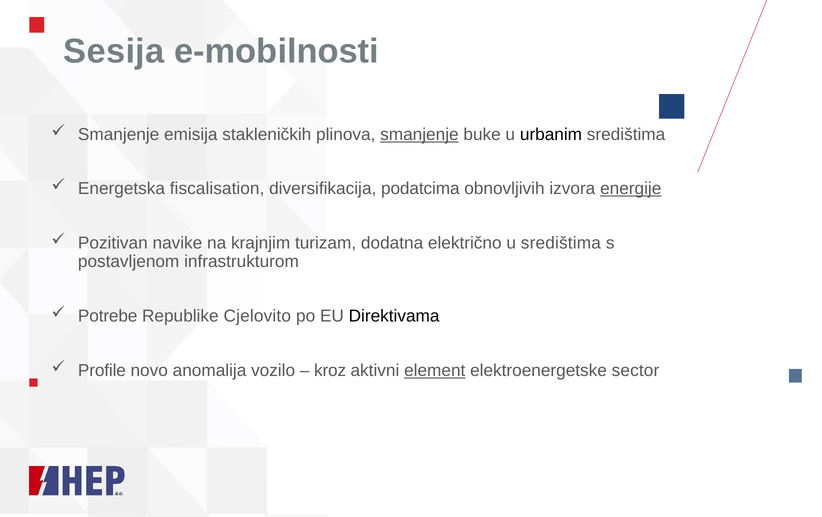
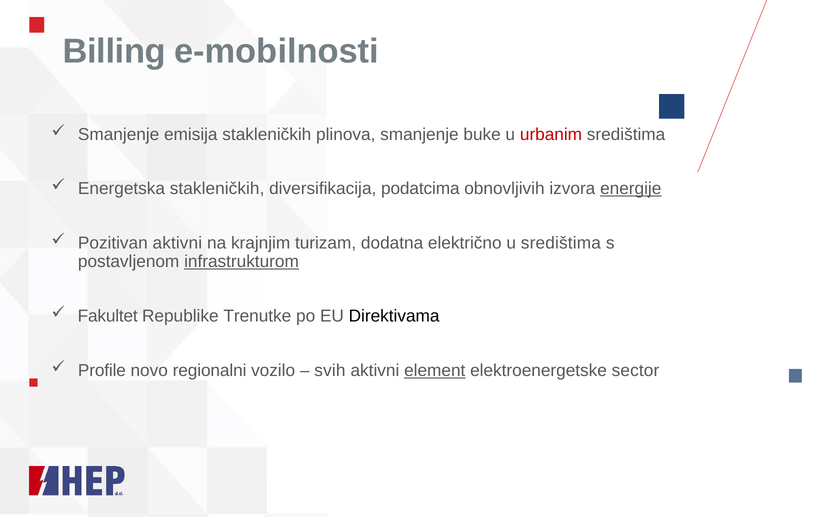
Sesija: Sesija -> Billing (114, 51)
smanjenje underline: present -> none (419, 134)
urbanim colour: black -> red (551, 134)
Energetska fiscalisation: fiscalisation -> stakleničkih (217, 189)
Pozitivan navike: navike -> aktivni (177, 243)
infrastrukturom underline: none -> present (241, 262)
Potrebe: Potrebe -> Fakultet (108, 316)
Cjelovito: Cjelovito -> Trenutke (257, 316)
anomalija: anomalija -> regionalni (210, 370)
kroz: kroz -> svih (330, 370)
